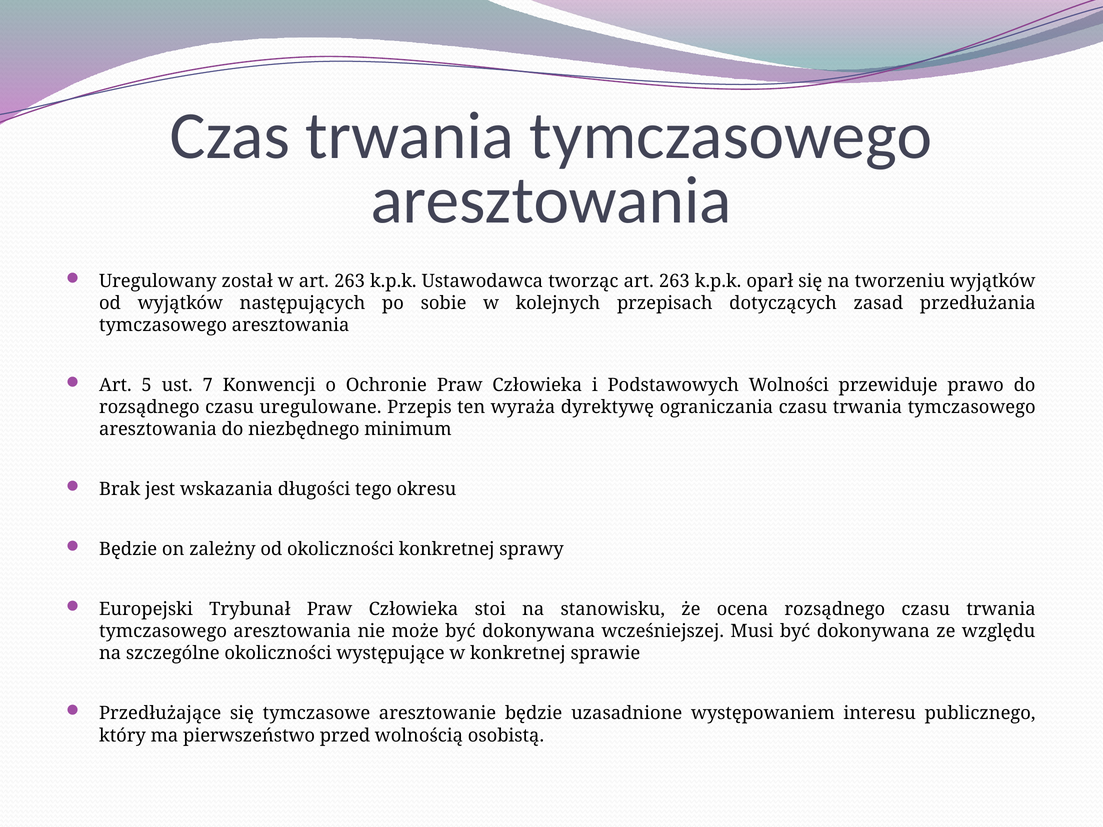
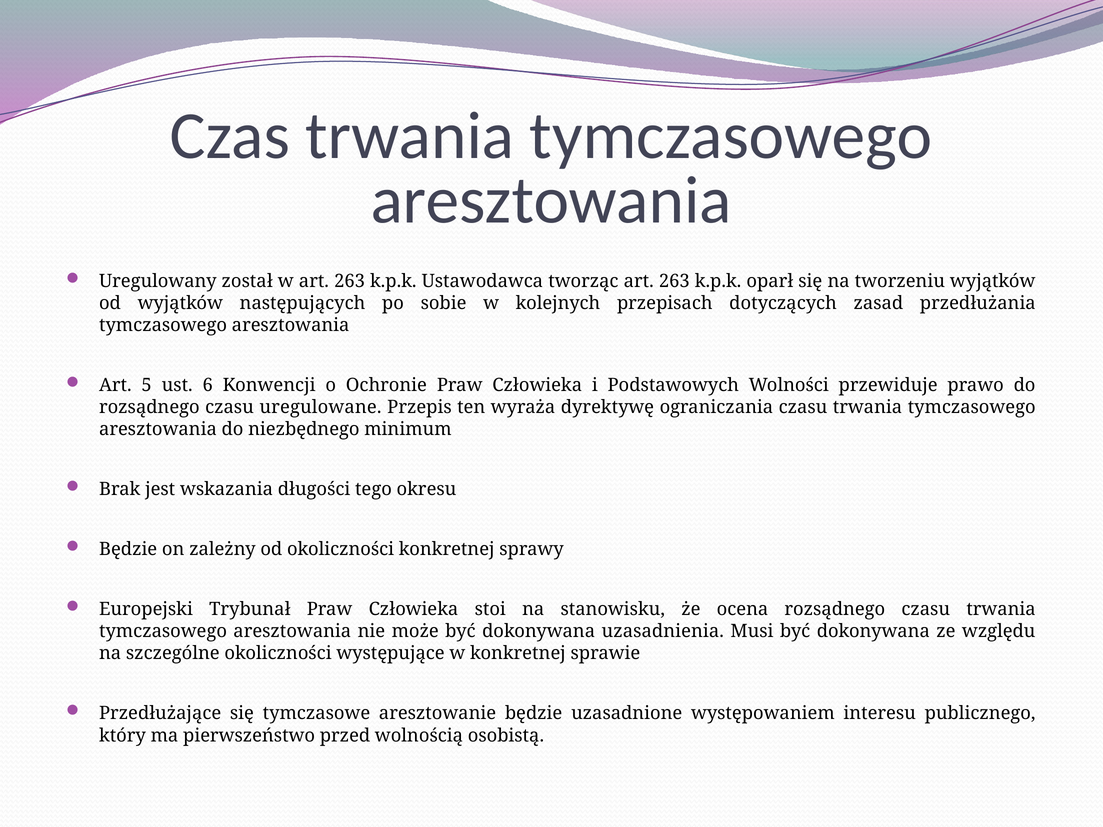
7: 7 -> 6 (208, 385)
wcześniejszej: wcześniejszej -> uzasadnienia (663, 632)
